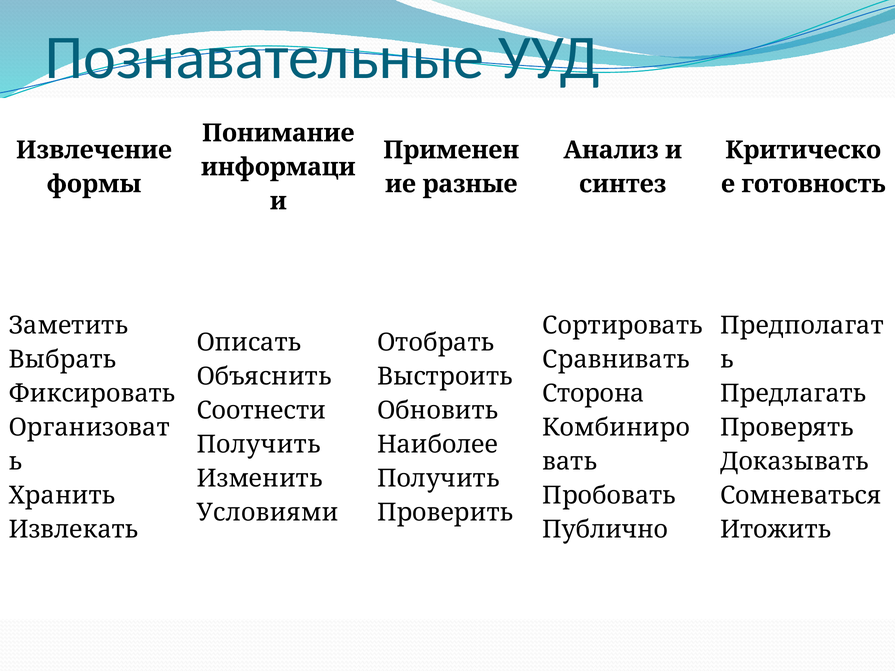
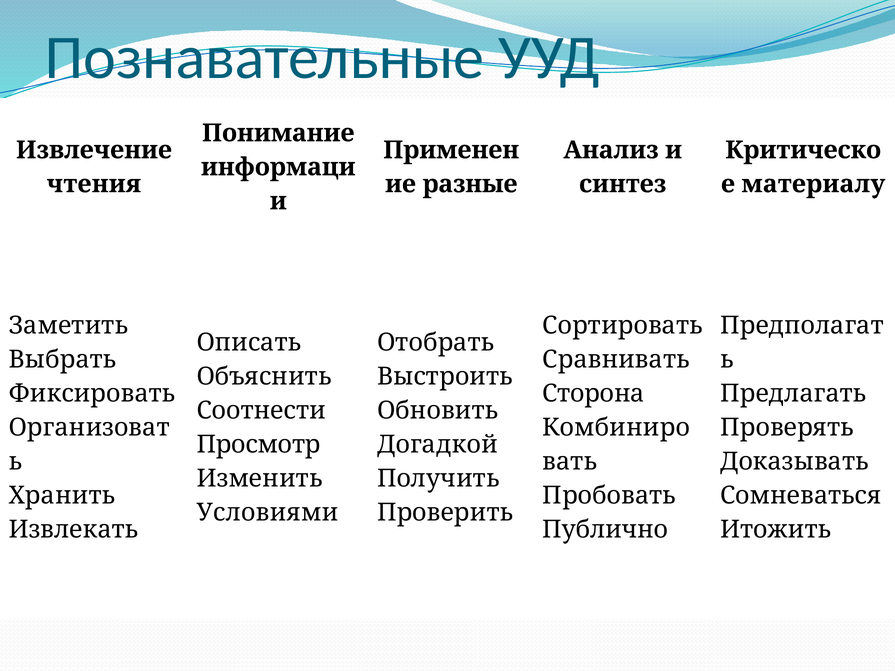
формы: формы -> чтения (94, 184)
готовность: готовность -> материалу (813, 184)
Получить: Получить -> Просмотр (259, 445)
Наиболее: Наиболее -> Догадкой (437, 445)
